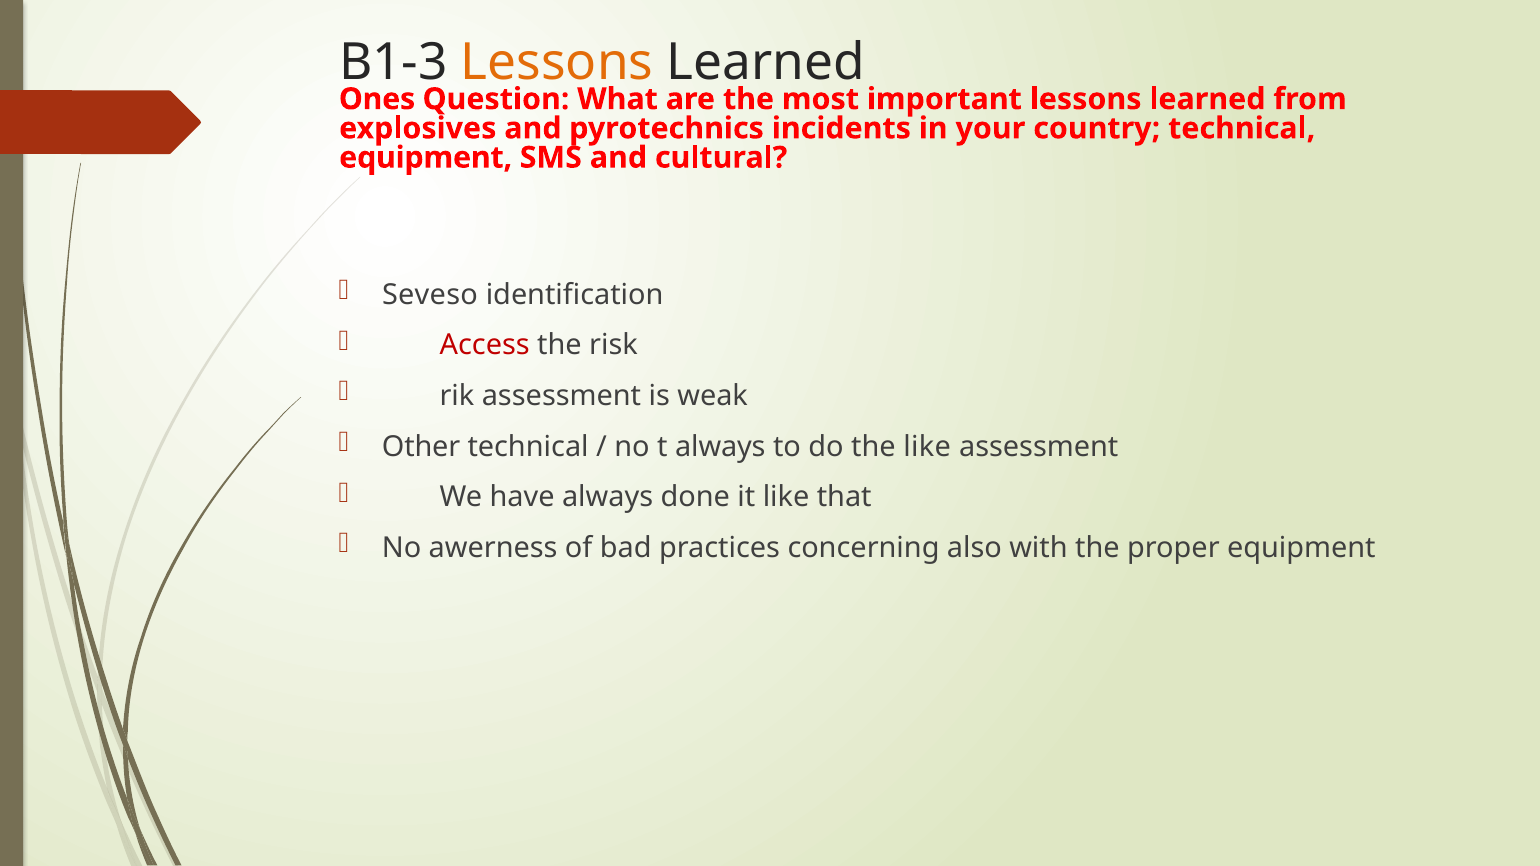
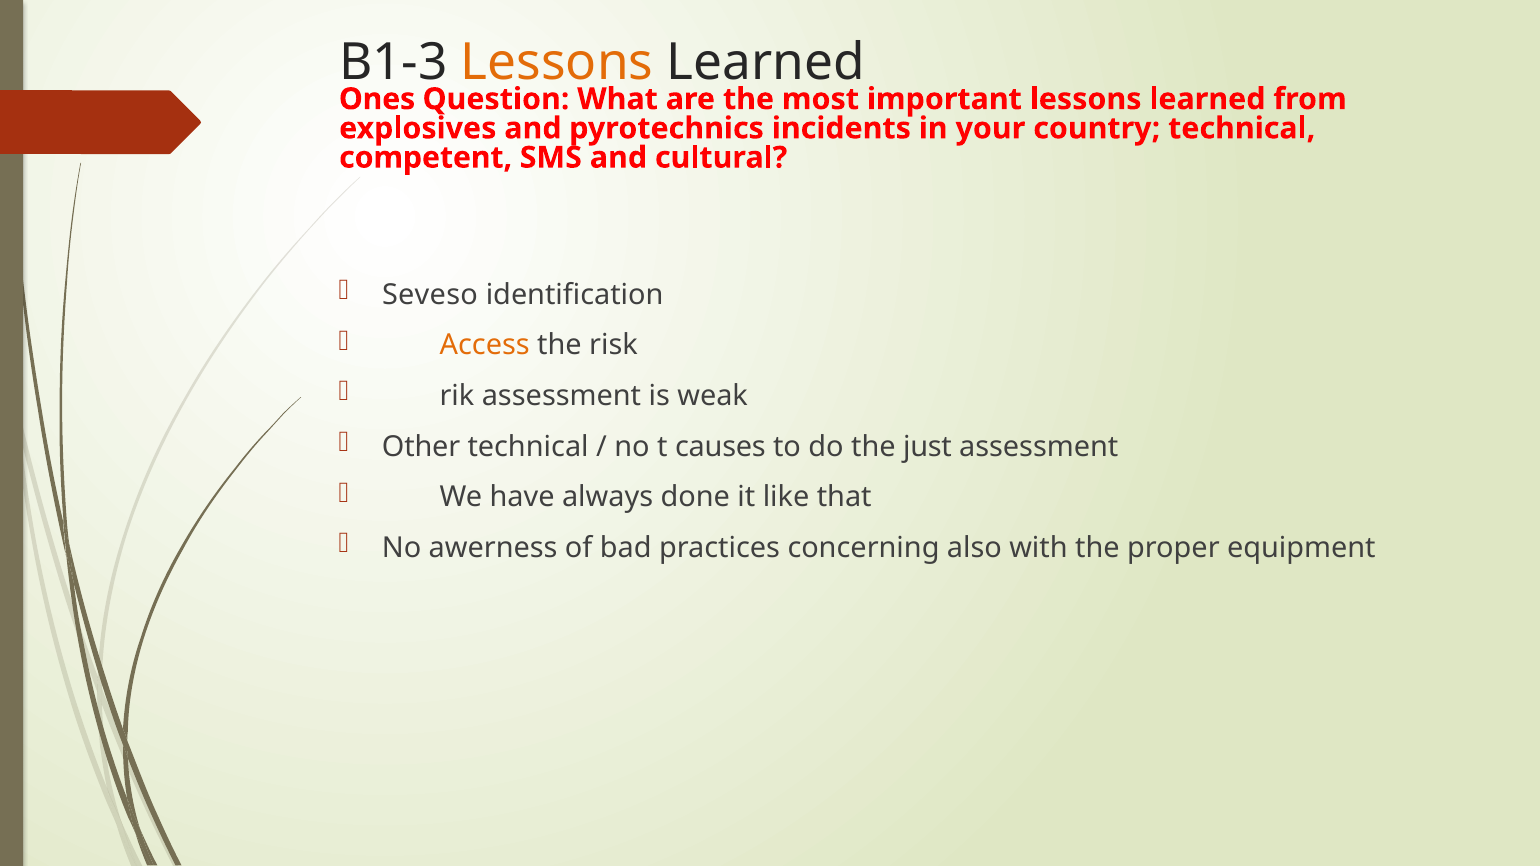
equipment: equipment -> competent (426, 158)
Access colour: red -> orange (485, 345)
t always: always -> causes (720, 447)
the like: like -> just (927, 447)
